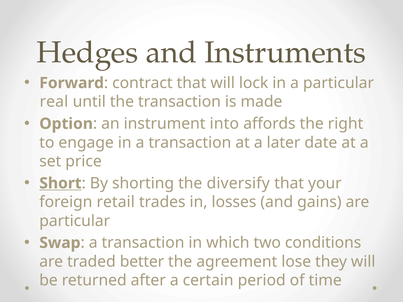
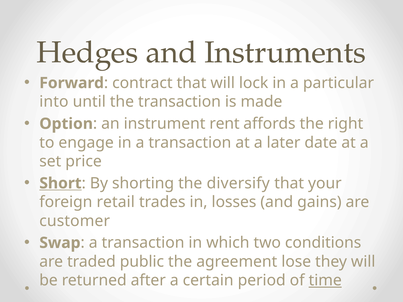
real: real -> into (54, 102)
into: into -> rent (224, 124)
particular: particular -> customer (75, 221)
better: better -> public (142, 262)
time underline: none -> present (325, 281)
